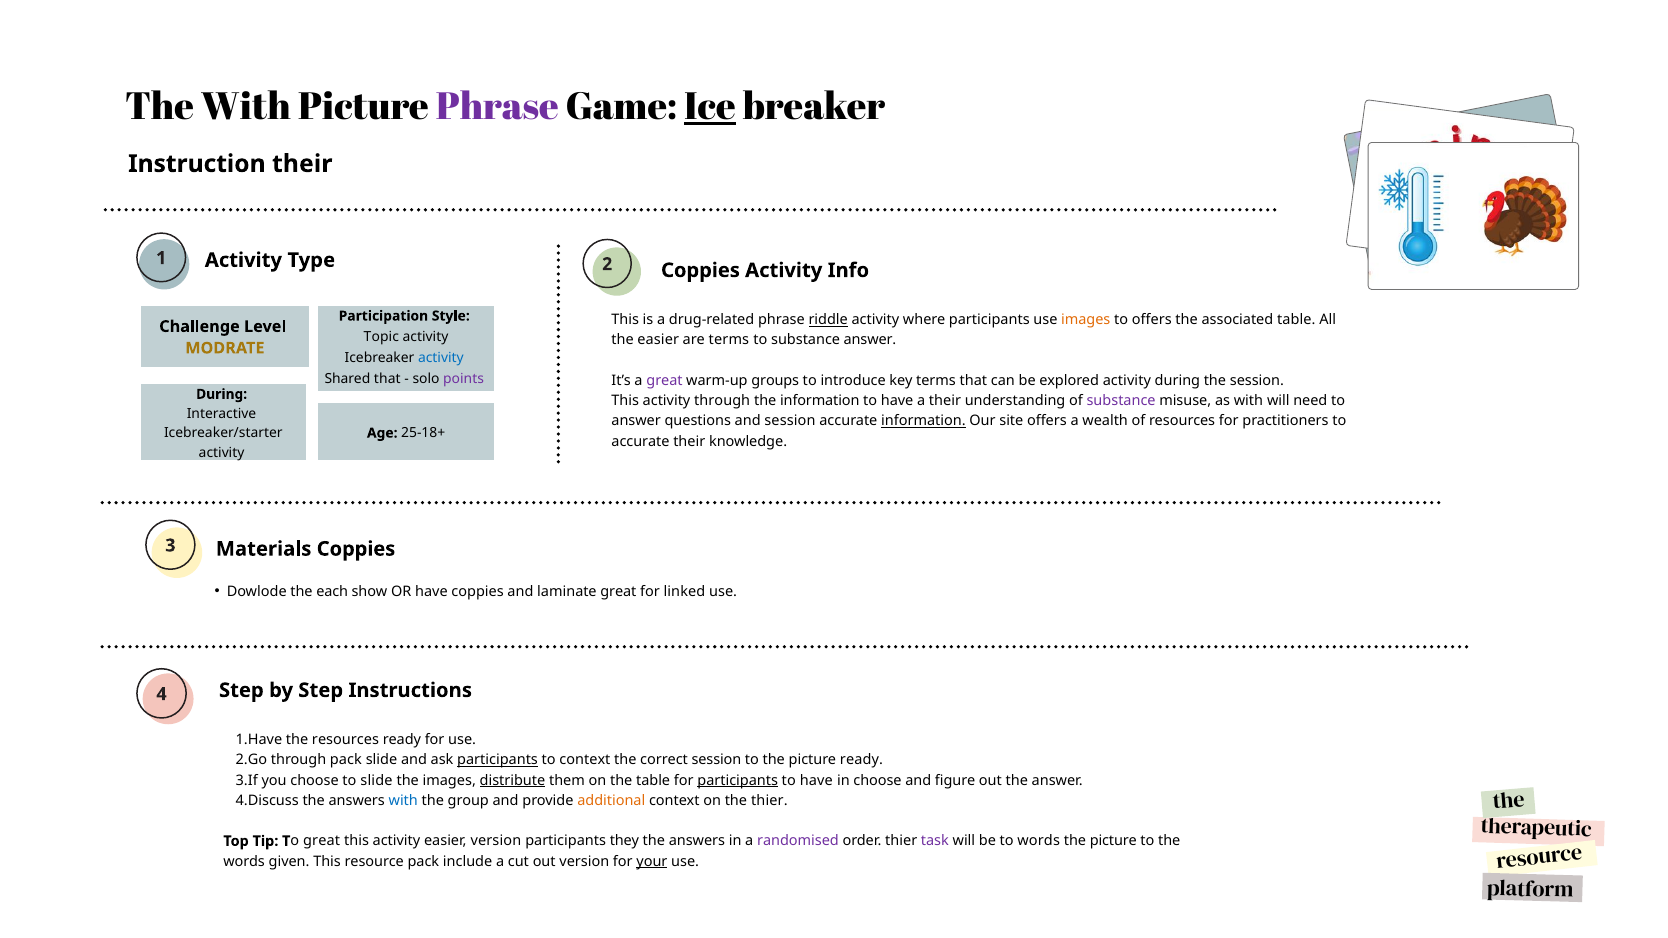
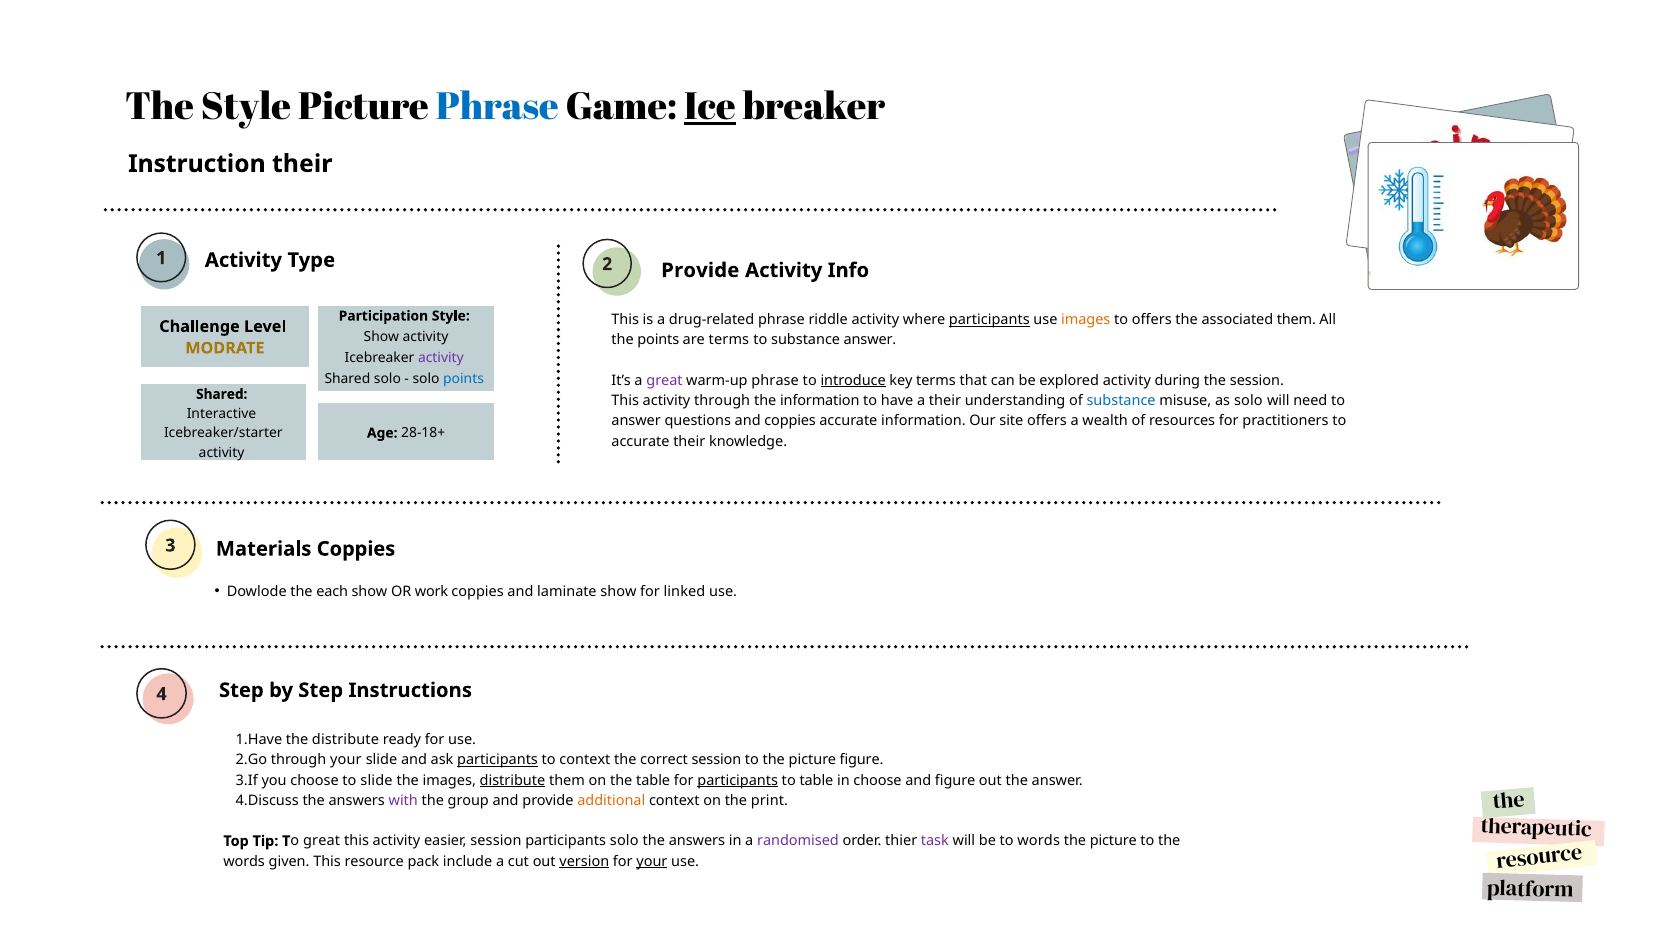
The With: With -> Style (246, 107)
Phrase colour: purple -> blue (497, 107)
Coppies: Coppies -> Provide (700, 270)
riddle underline: present -> none (828, 320)
participants underline: none -> present (989, 320)
associated table: table -> them (1296, 320)
Topic: Topic -> Show (381, 337)
the easier: easier -> points (658, 340)
activity colour: blue -> purple (441, 358)
Shared that: that -> solo (387, 379)
points colour: purple -> blue (464, 379)
warm-up groups: groups -> phrase (775, 381)
introduce underline: none -> present (853, 381)
During: During -> Shared (222, 394)
substance colour: purple -> blue (1121, 401)
as with: with -> solo (1248, 401)
and session: session -> coppies (790, 421)
information underline: present -> none (923, 421)
25-18+: 25-18+ -> 28-18+ (423, 433)
OR have: have -> work (431, 592)
laminate great: great -> show (618, 592)
the resources: resources -> distribute (345, 740)
through pack: pack -> your (346, 760)
picture ready: ready -> figure (862, 760)
have: have -> table (816, 781)
with colour: blue -> purple (403, 801)
the thier: thier -> print (769, 801)
easier version: version -> session (496, 841)
participants they: they -> solo (624, 841)
version underline: none -> present (584, 861)
